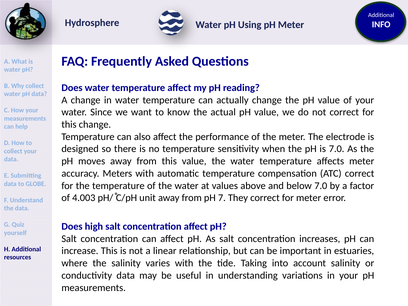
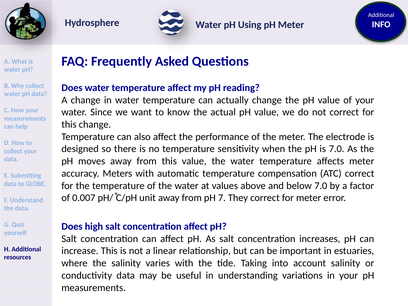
4.003: 4.003 -> 0.007 (84, 198)
